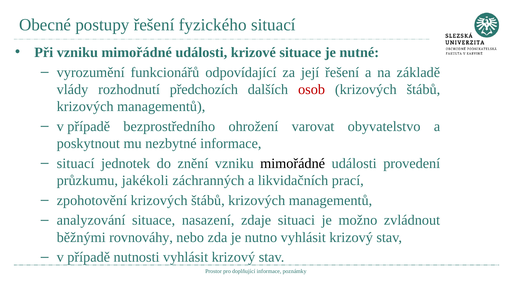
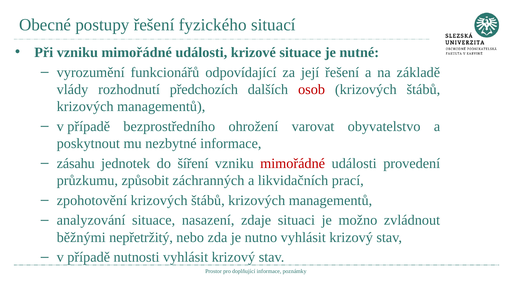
situací: situací -> zásahu (76, 163)
znění: znění -> šíření (193, 163)
mimořádné colour: black -> red (293, 163)
jakékoli: jakékoli -> způsobit (145, 180)
rovnováhy: rovnováhy -> nepřetržitý (141, 237)
